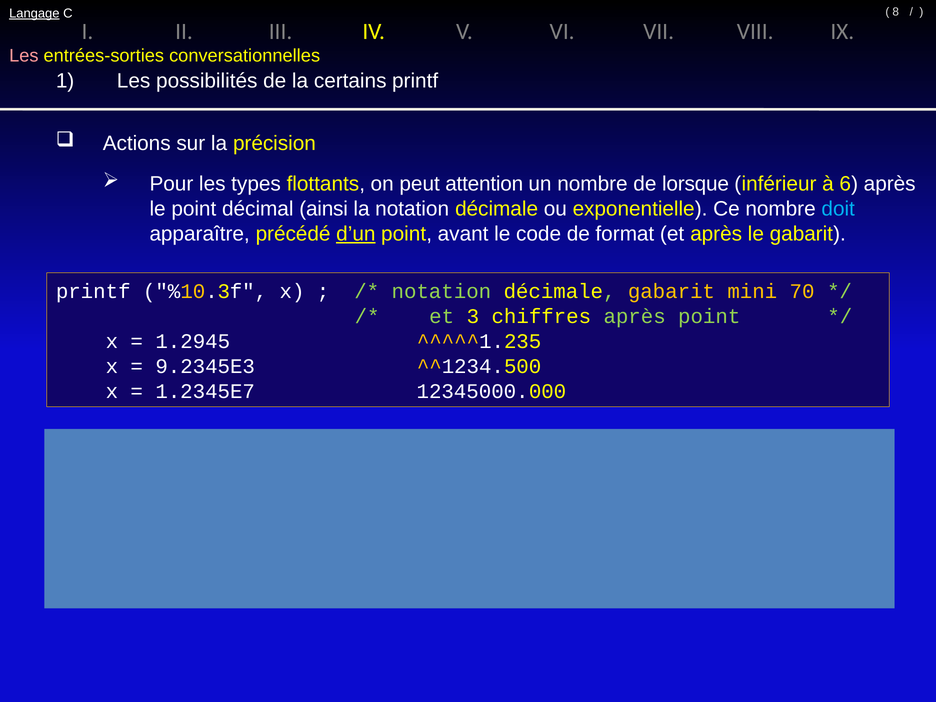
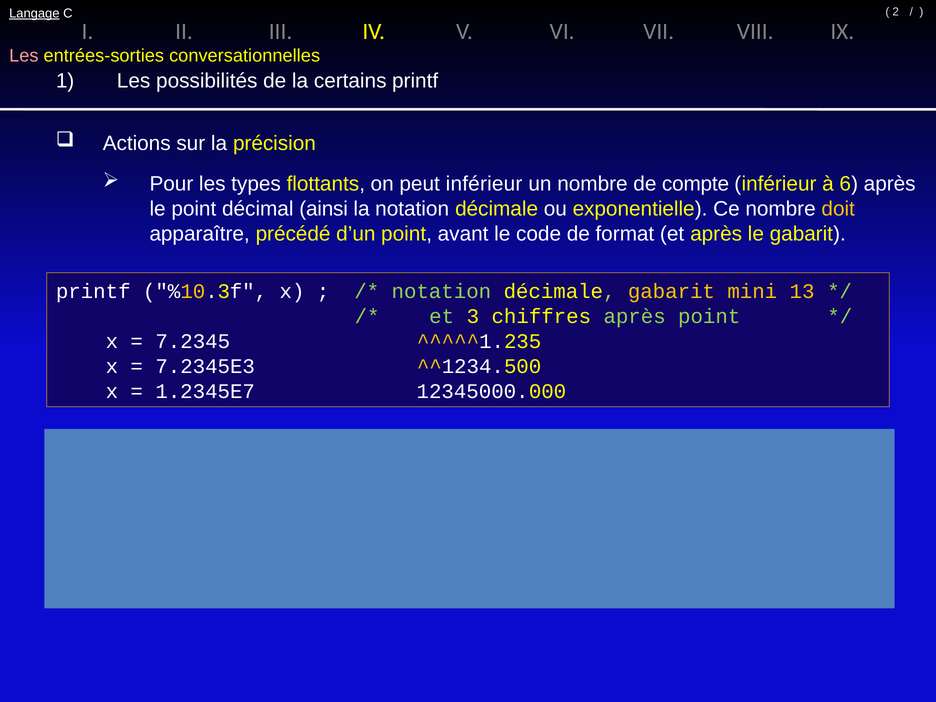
8: 8 -> 2 (896, 12)
peut attention: attention -> inférieur (484, 184)
lorsque: lorsque -> compte (696, 184)
doit colour: light blue -> yellow (838, 209)
d’un underline: present -> none (356, 234)
70: 70 -> 13 (802, 292)
1.2945: 1.2945 -> 7.2345 (193, 341)
9.2345E3: 9.2345E3 -> 7.2345E3 (205, 366)
